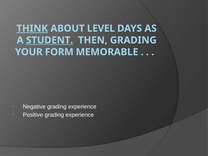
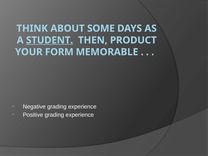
THINK underline: present -> none (32, 28)
LEVEL: LEVEL -> SOME (101, 28)
THEN GRADING: GRADING -> PRODUCT (133, 40)
